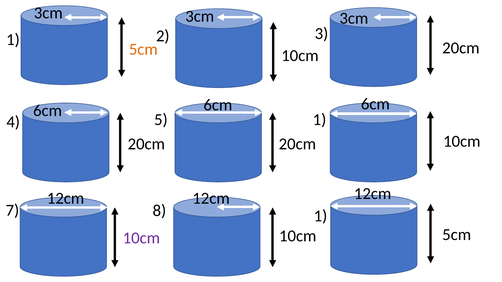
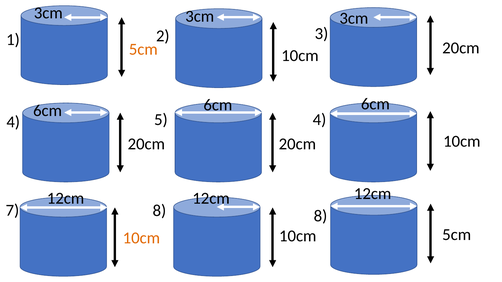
5 1: 1 -> 4 (319, 120)
8 1: 1 -> 8 (320, 216)
10cm colour: purple -> orange (141, 238)
